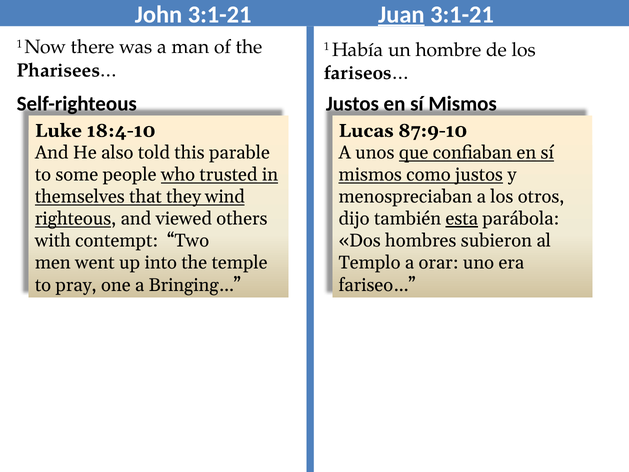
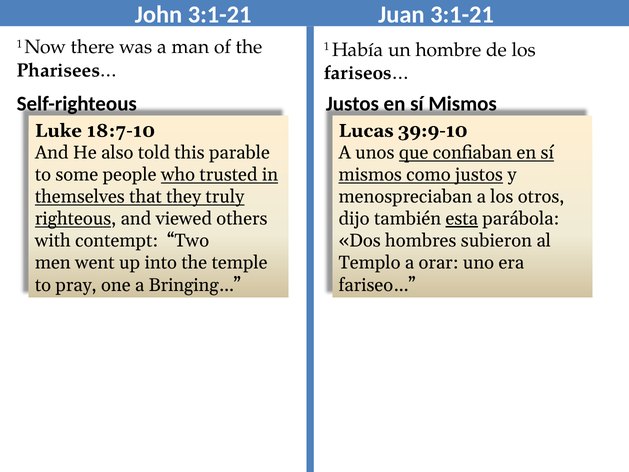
Juan underline: present -> none (401, 15)
18:4-10: 18:4-10 -> 18:7-10 (121, 131)
87:9-10: 87:9-10 -> 39:9-10 (433, 131)
wind: wind -> truly (225, 197)
